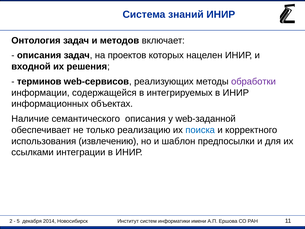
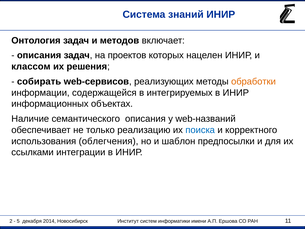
входной: входной -> классом (31, 67)
терминов: терминов -> собирать (39, 81)
обработки colour: purple -> orange (254, 81)
web-заданной: web-заданной -> web-названий (206, 119)
извлечению: извлечению -> облегчения (109, 141)
